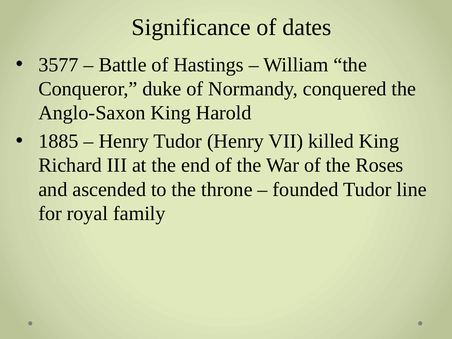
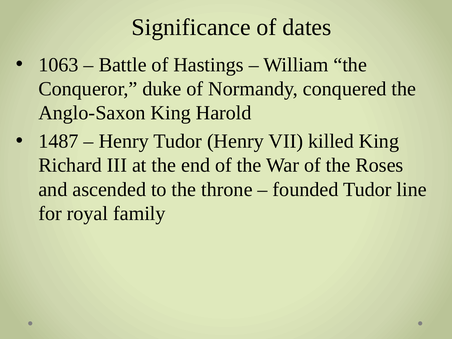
3577: 3577 -> 1063 (59, 65)
1885: 1885 -> 1487 (59, 141)
